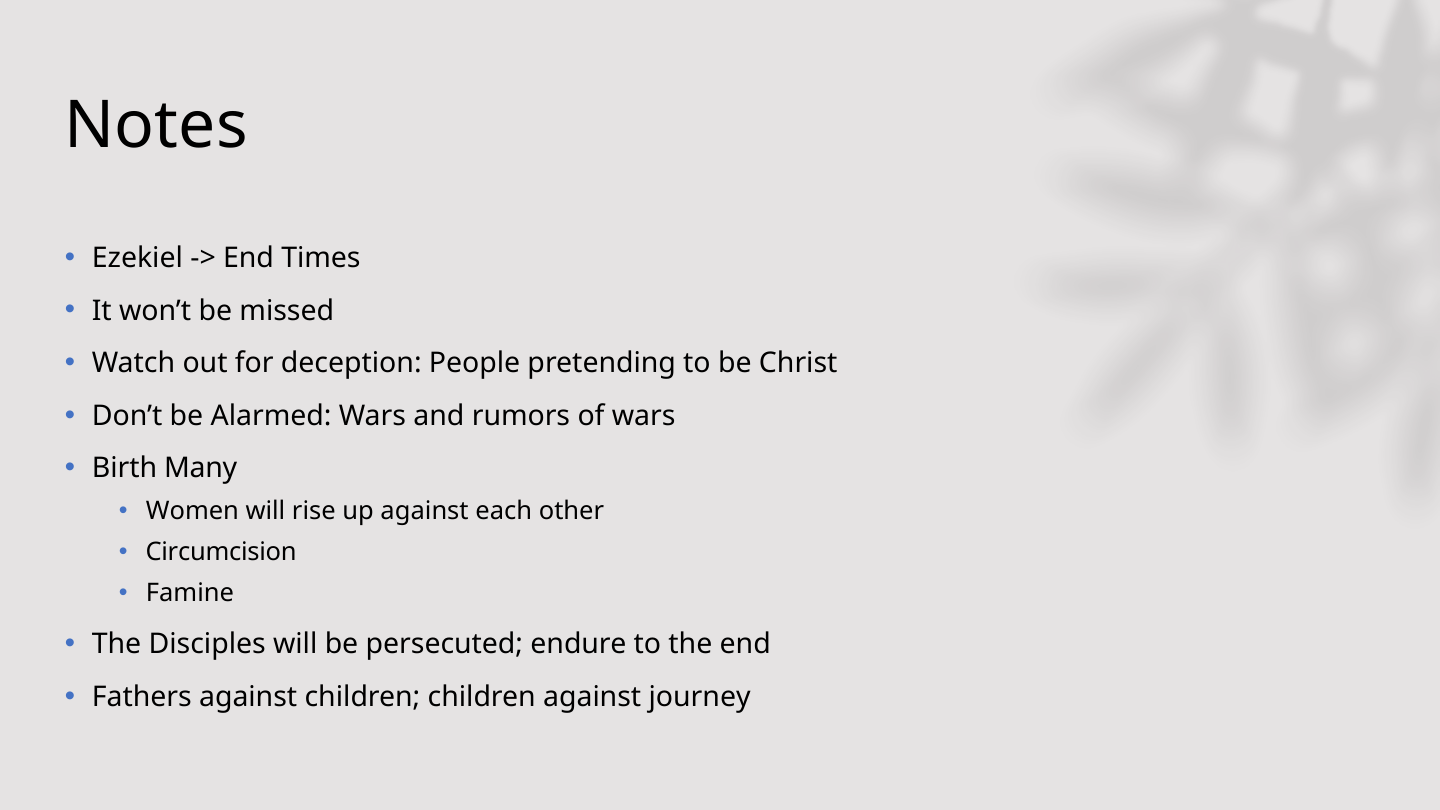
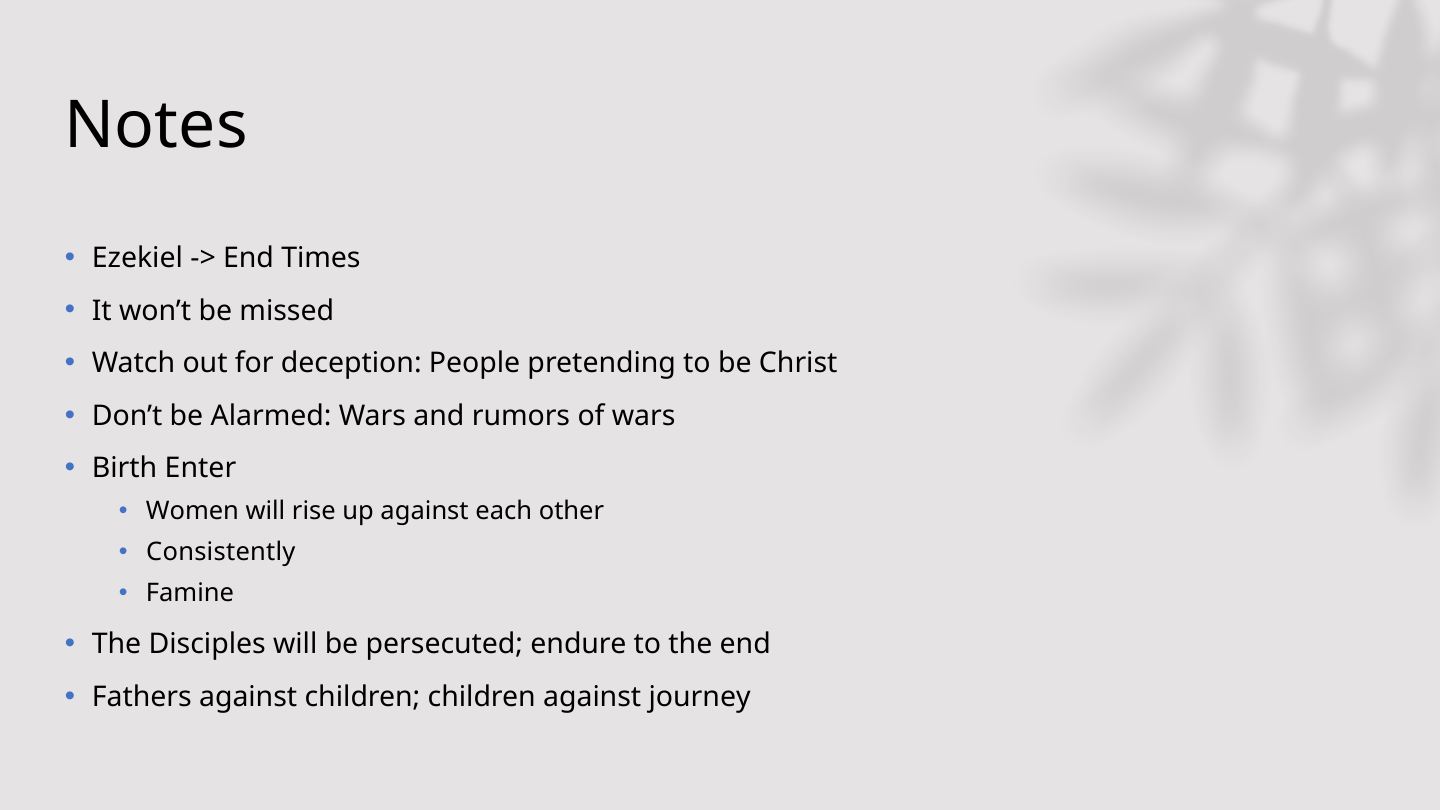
Many: Many -> Enter (200, 469)
Circumcision: Circumcision -> Consistently (221, 552)
